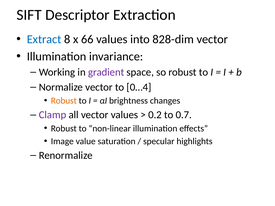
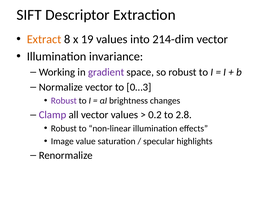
Extract colour: blue -> orange (44, 39)
66: 66 -> 19 (87, 39)
828-dim: 828-dim -> 214-dim (173, 39)
0…4: 0…4 -> 0…3 (139, 87)
Robust colour: orange -> purple (64, 101)
0.7: 0.7 -> 2.8 (184, 115)
